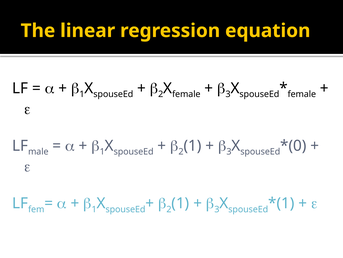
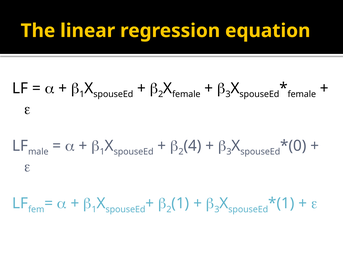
1: 1 -> 4 (192, 145)
